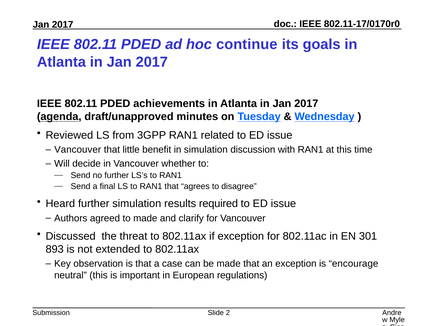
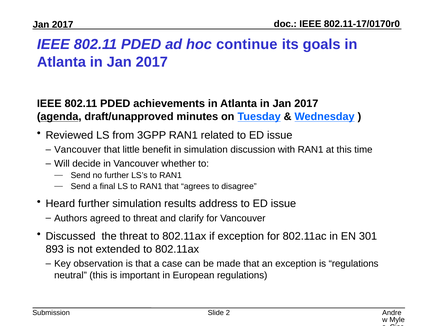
required: required -> address (218, 203)
to made: made -> threat (145, 218)
is encourage: encourage -> regulations (354, 263)
